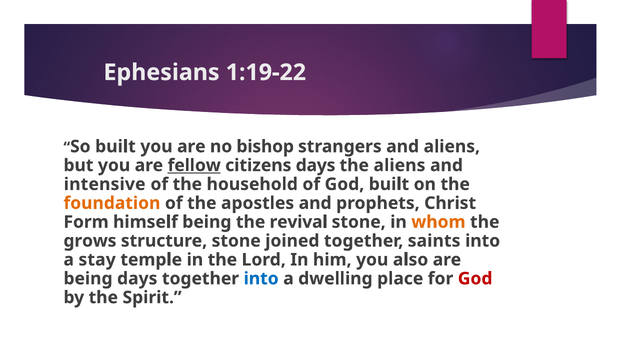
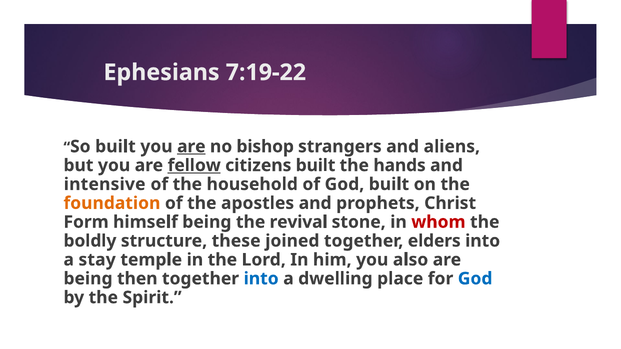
1:19-22: 1:19-22 -> 7:19-22 (266, 73)
are underline: none -> present (191, 147)
citizens days: days -> built (316, 166)
the aliens: aliens -> hands (400, 166)
whom colour: orange -> red (438, 222)
grows: grows -> boldly (90, 241)
structure stone: stone -> these (236, 241)
saints: saints -> elders (434, 241)
being days: days -> then (137, 279)
God colour: red -> blue (475, 279)
